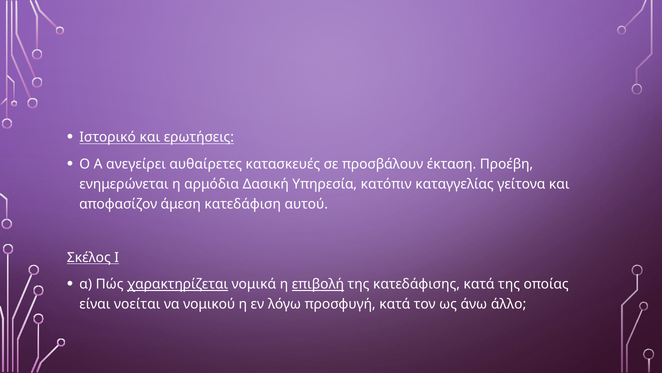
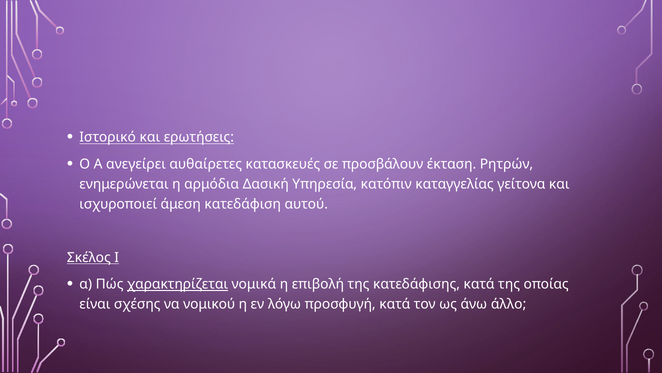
Προέβη: Προέβη -> Ρητρών (506, 164)
αποφασίζον: αποφασίζον -> ισχυροποιεί (118, 204)
επιβολή underline: present -> none (318, 284)
νοείται: νοείται -> σχέσης (137, 304)
